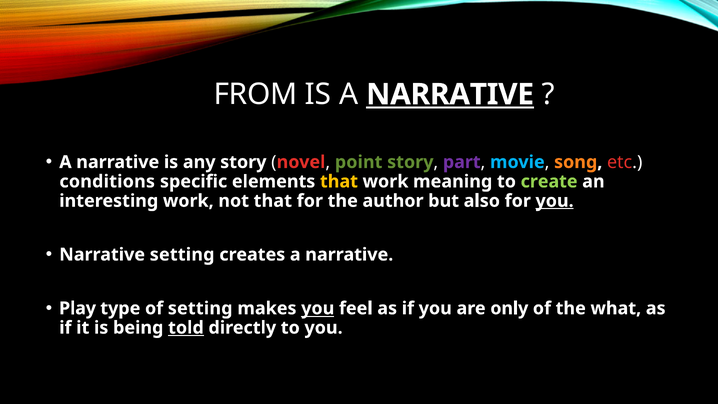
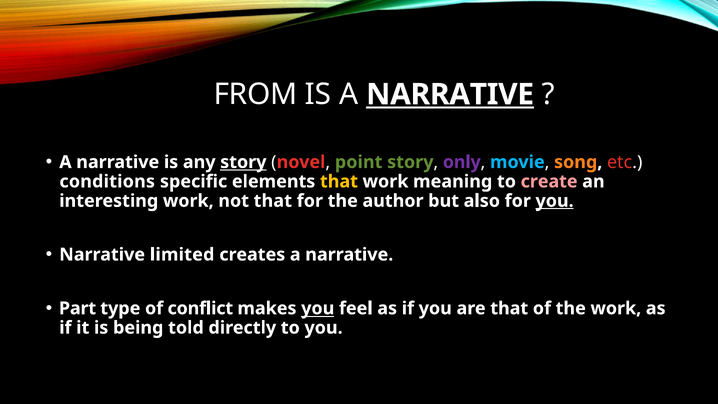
story underline: none -> present (243, 162)
part: part -> only (462, 162)
create colour: light green -> pink (549, 181)
Narrative setting: setting -> limited (182, 255)
Play: Play -> Part (78, 308)
of setting: setting -> conflict (200, 308)
are only: only -> that (509, 308)
the what: what -> work (616, 308)
told underline: present -> none (186, 328)
